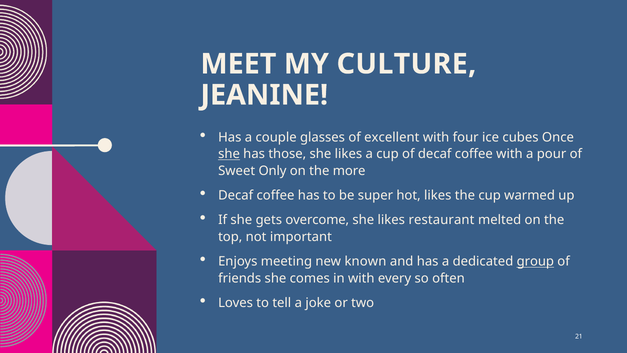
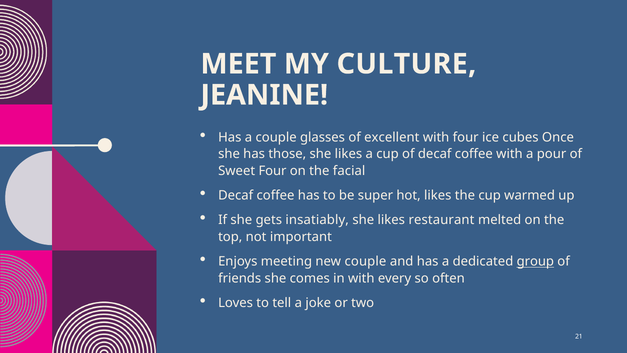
she underline: present -> none (229, 154)
Sweet Only: Only -> Four (272, 171)
more: more -> facial (349, 171)
overcome: overcome -> insatiably (317, 220)
new known: known -> couple (365, 261)
